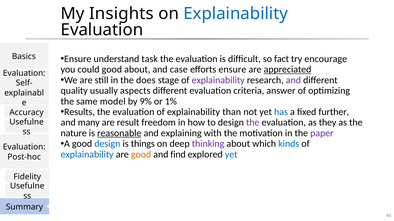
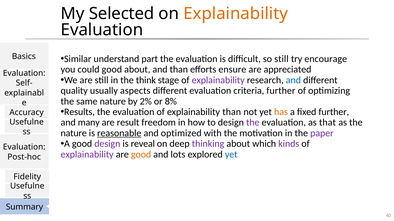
Insights: Insights -> Selected (122, 14)
Explainability colour: blue -> orange (236, 14)
Ensure: Ensure -> Similar (78, 59)
task: task -> part (150, 59)
so fact: fact -> still (281, 59)
and case: case -> than (179, 70)
appreciated underline: present -> none (288, 70)
does: does -> think (146, 80)
and colour: purple -> blue (293, 80)
criteria answer: answer -> further (281, 91)
same model: model -> nature (113, 102)
9%: 9% -> 2% (146, 102)
1%: 1% -> 8% (171, 102)
has colour: blue -> orange (281, 112)
they: they -> that (327, 123)
explaining: explaining -> optimized (181, 133)
design colour: blue -> purple (107, 144)
things: things -> reveal (143, 144)
kinds colour: blue -> purple (289, 144)
explainability colour: blue -> purple (87, 155)
find: find -> lots (178, 155)
